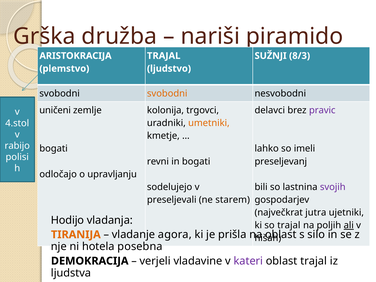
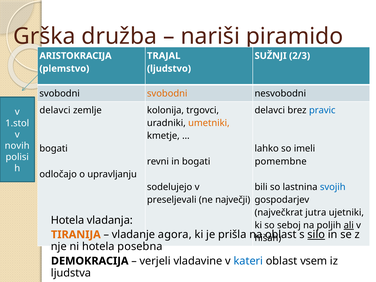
8/3: 8/3 -> 2/3 (300, 56)
uničeni: uničeni -> delavci (55, 110)
pravic colour: purple -> blue (322, 110)
4.stol: 4.stol -> 1.stol (17, 123)
rabijo: rabijo -> novih (17, 146)
preseljevanj: preseljevanj -> pomembne (281, 161)
svojih colour: purple -> blue (333, 187)
starem: starem -> največji (233, 200)
Hodijo: Hodijo -> Hotela (68, 220)
so trajal: trajal -> seboj (289, 225)
silo underline: none -> present (316, 235)
kateri colour: purple -> blue (248, 261)
oblast trajal: trajal -> vsem (314, 261)
